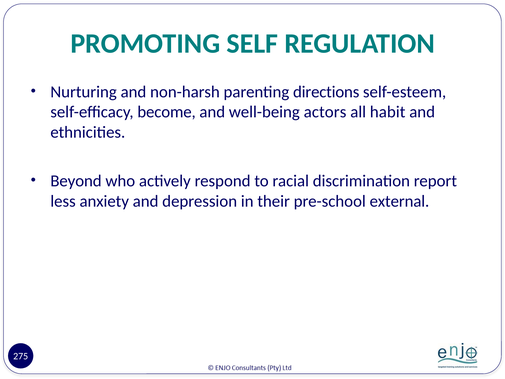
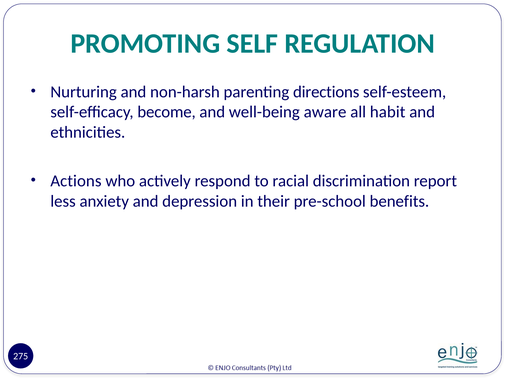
actors: actors -> aware (325, 112)
Beyond: Beyond -> Actions (76, 181)
external: external -> benefits (399, 201)
